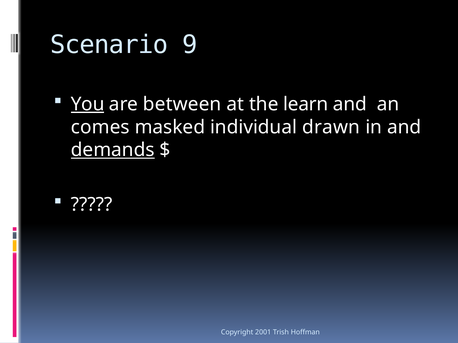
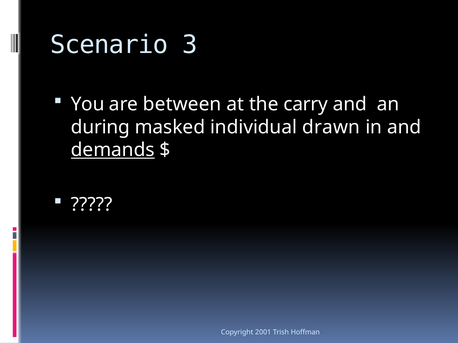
9: 9 -> 3 (190, 45)
You underline: present -> none (88, 104)
learn: learn -> carry (306, 104)
comes: comes -> during (100, 127)
